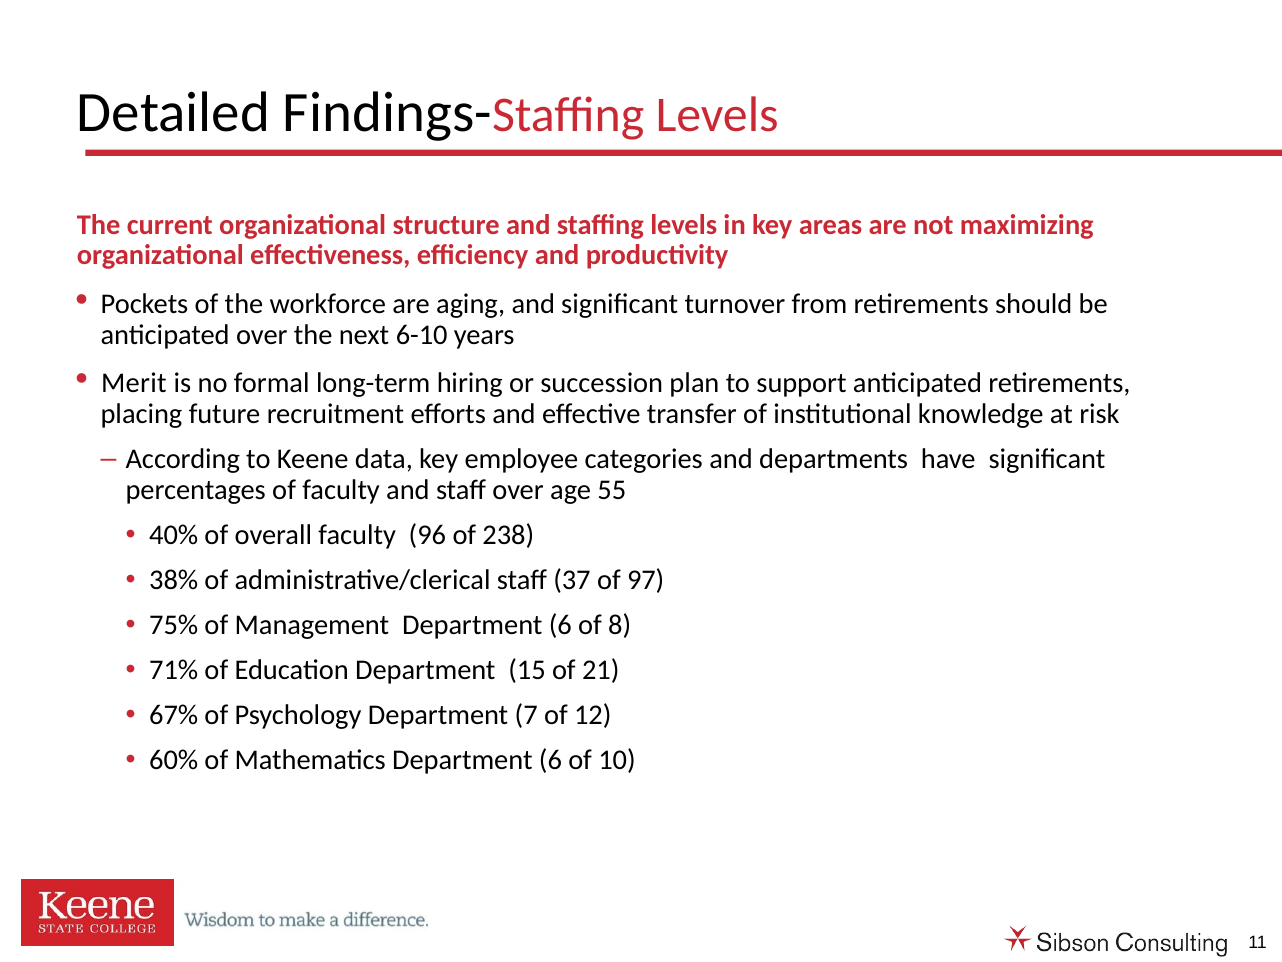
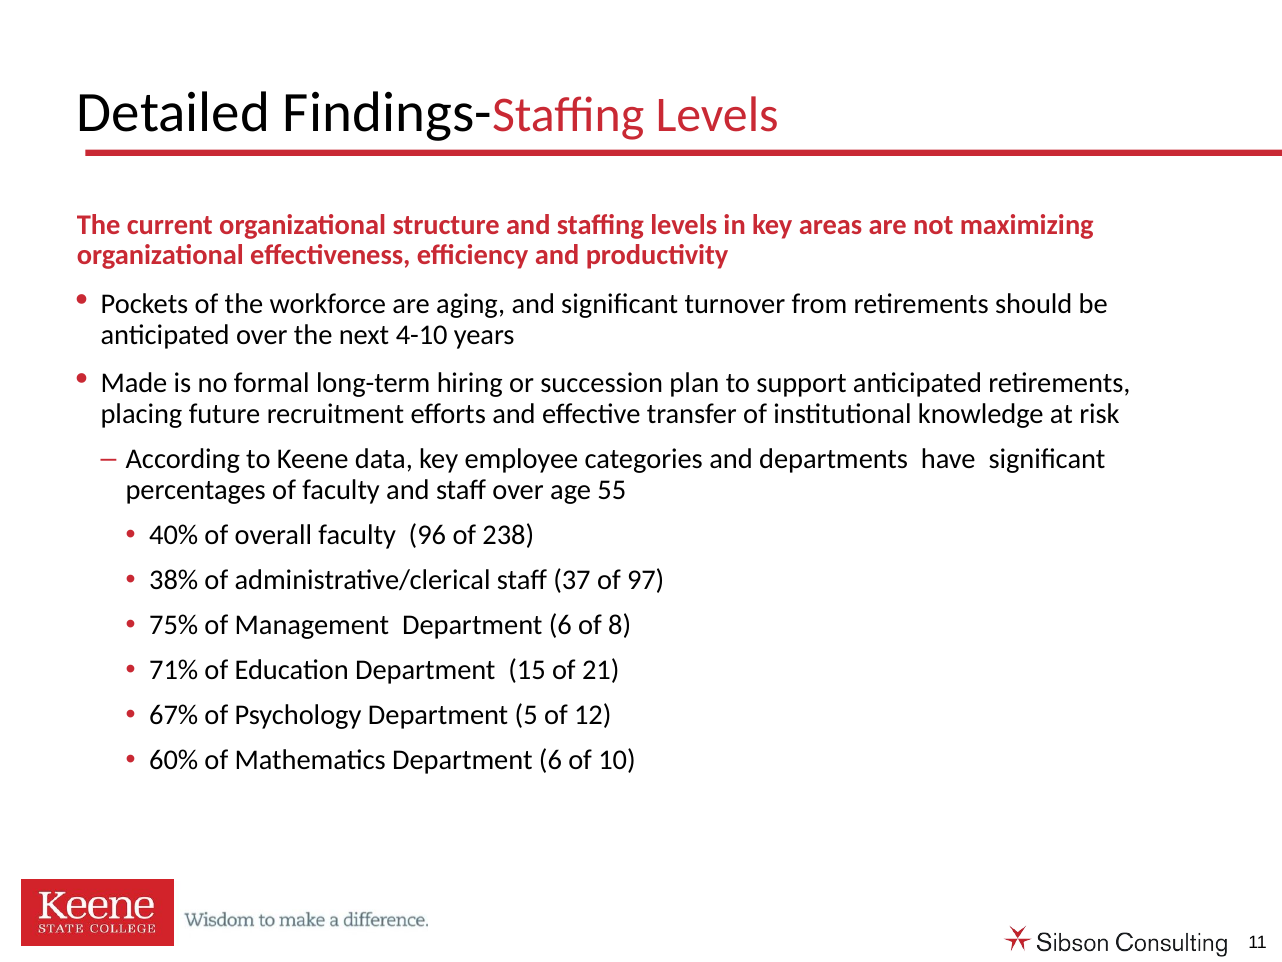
6-10: 6-10 -> 4-10 (422, 335)
Merit: Merit -> Made (134, 383)
7: 7 -> 5 (526, 714)
